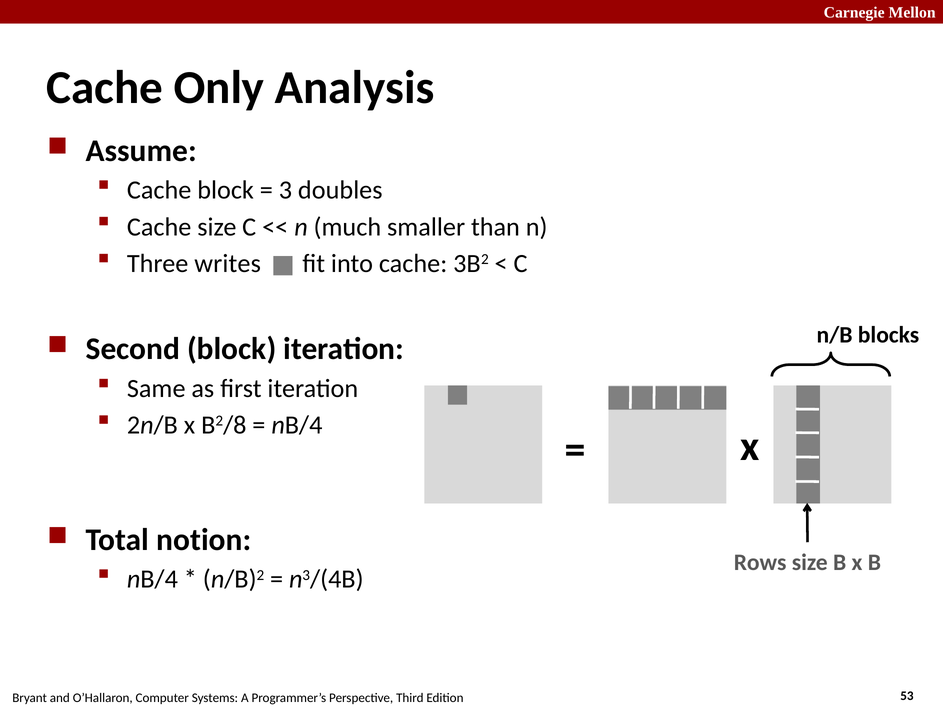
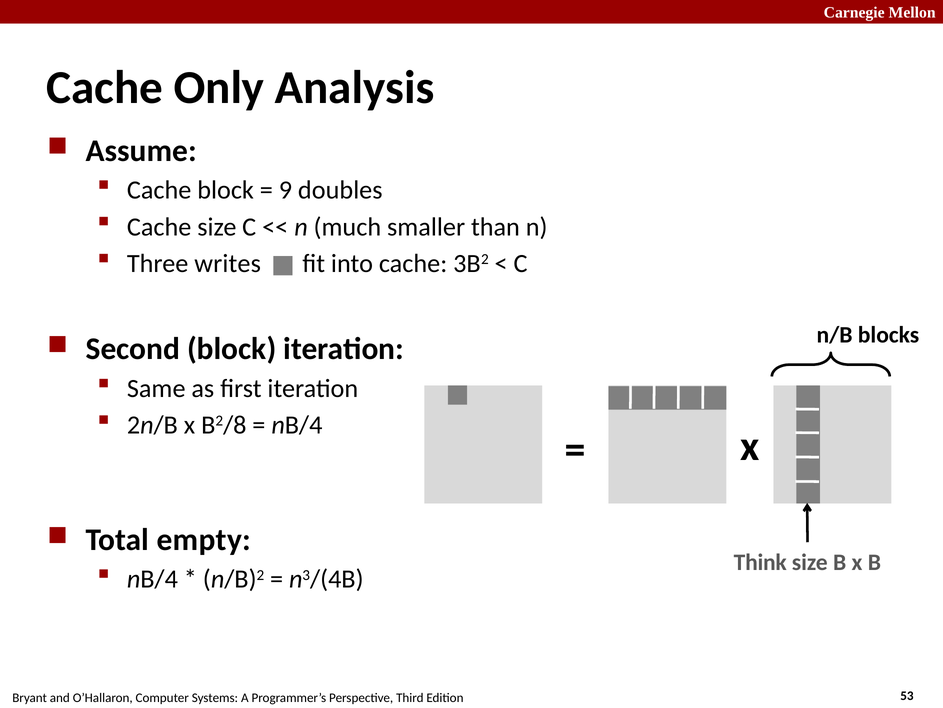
3: 3 -> 9 (285, 190)
notion: notion -> empty (204, 539)
Rows: Rows -> Think (760, 562)
